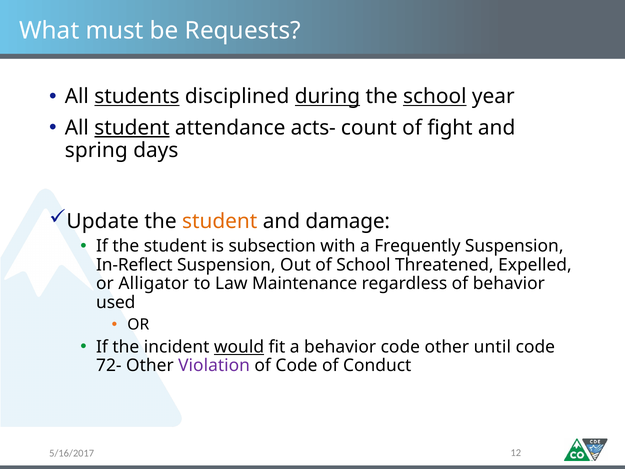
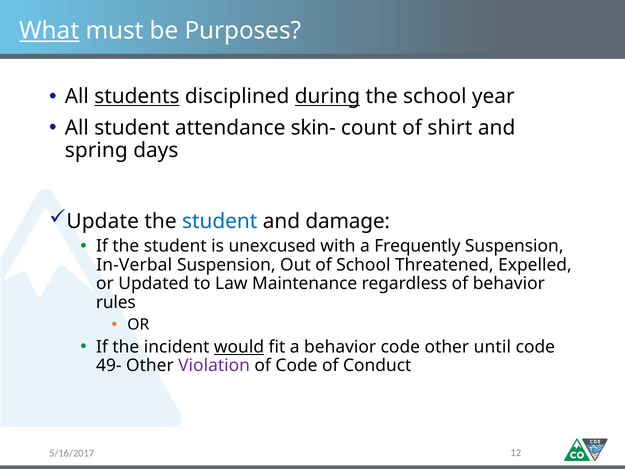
What underline: none -> present (49, 31)
Requests: Requests -> Purposes (243, 31)
school underline: present -> none (435, 96)
student underline: present -> none (132, 128)
acts-: acts- -> skin- (313, 128)
fight: fight -> shirt (450, 128)
student colour: orange -> blue (220, 221)
subsection: subsection -> unexcused (272, 246)
In-Reflect: In-Reflect -> In-Verbal (134, 265)
Alligator: Alligator -> Updated (154, 284)
used: used -> rules (116, 302)
72-: 72- -> 49- (109, 365)
